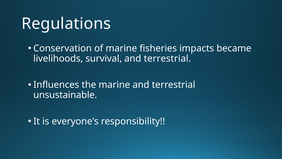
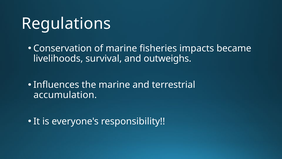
survival and terrestrial: terrestrial -> outweighs (168, 58)
unsustainable: unsustainable -> accumulation (65, 95)
